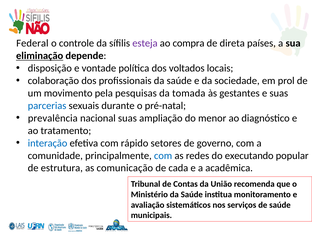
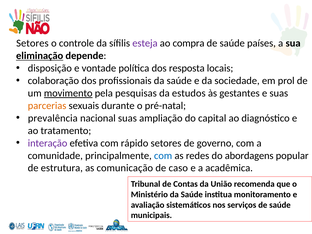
Federal: Federal -> Setores (32, 43)
direta: direta -> saúde (232, 43)
dos voltados: voltados -> resposta (187, 68)
movimento underline: none -> present (68, 93)
tomada: tomada -> estudos (189, 93)
parcerias colour: blue -> orange (47, 106)
menor: menor -> capital (212, 118)
interação colour: blue -> purple (48, 143)
executando: executando -> abordagens (249, 156)
cada: cada -> caso (178, 168)
